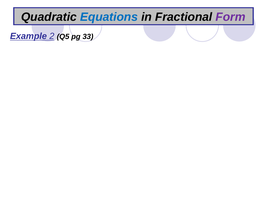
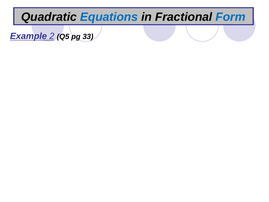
Form colour: purple -> blue (231, 17)
